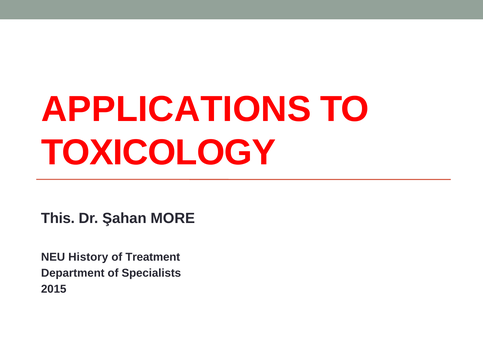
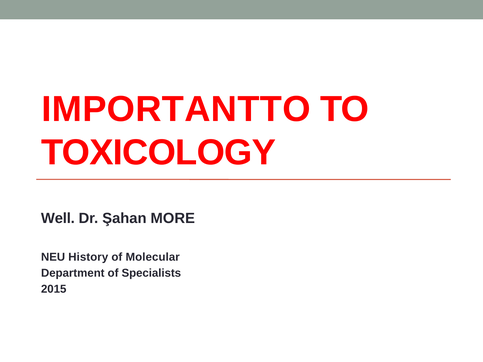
APPLICATIONS: APPLICATIONS -> IMPORTANTTO (176, 109)
This: This -> Well (58, 218)
Treatment: Treatment -> Molecular (153, 257)
